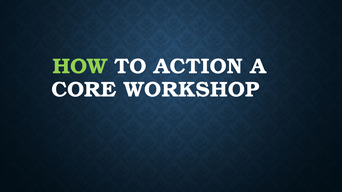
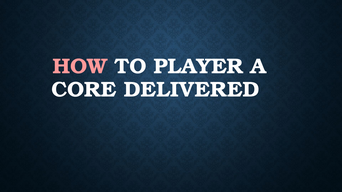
HOW colour: light green -> pink (80, 67)
ACTION: ACTION -> PLAYER (198, 67)
WORKSHOP: WORKSHOP -> DELIVERED (192, 90)
